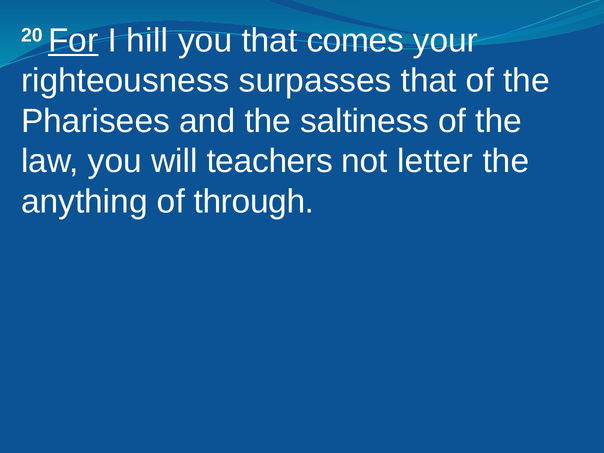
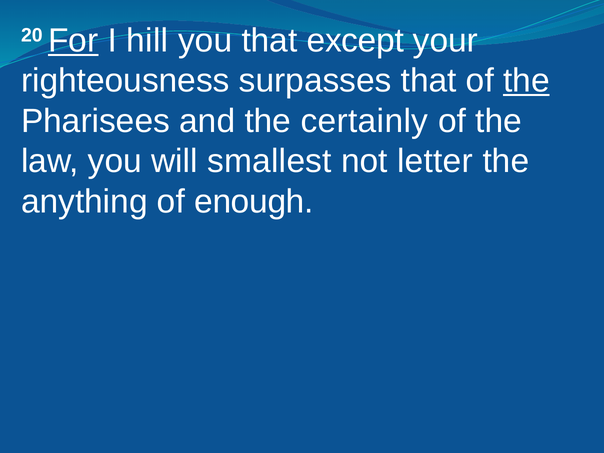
comes: comes -> except (355, 41)
the underline: none -> present (526, 81)
saltiness: saltiness -> certainly (364, 121)
teachers: teachers -> smallest (269, 161)
through: through -> enough (254, 202)
